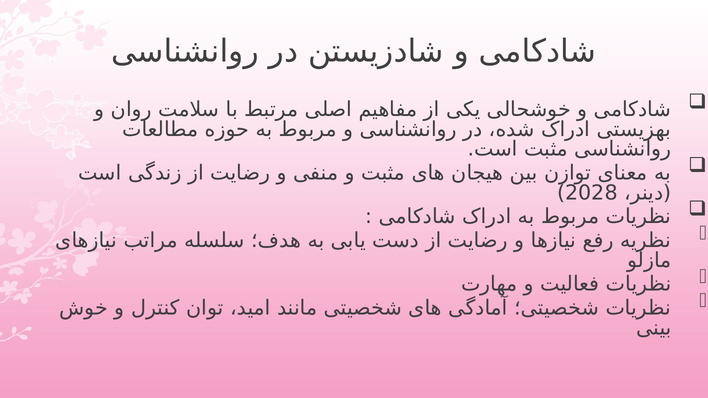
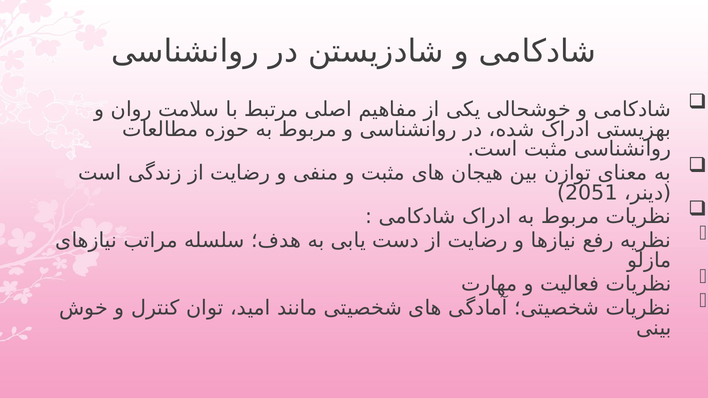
2028: 2028 -> 2051 (591, 193)
